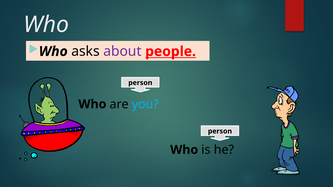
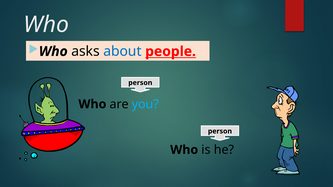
about colour: purple -> blue (122, 51)
